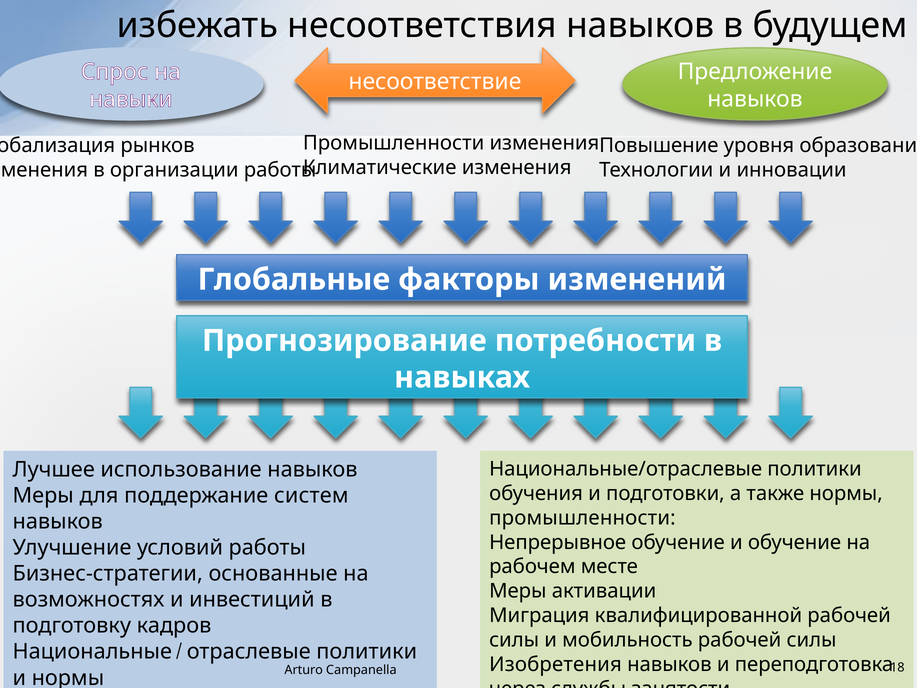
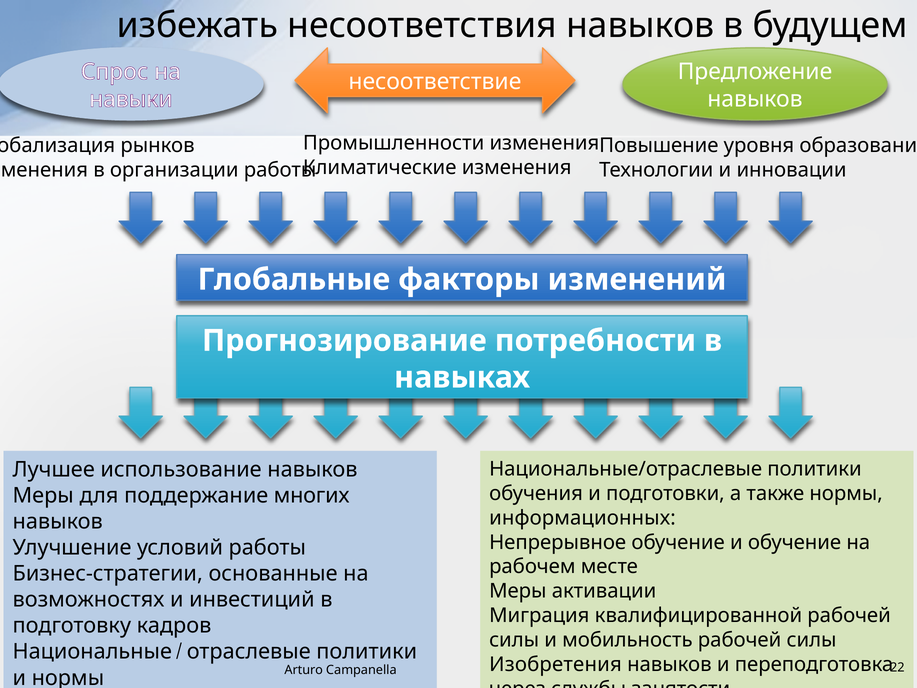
систем: систем -> многих (312, 496)
промышленности: промышленности -> информационных (582, 518)
18: 18 -> 22 (897, 667)
